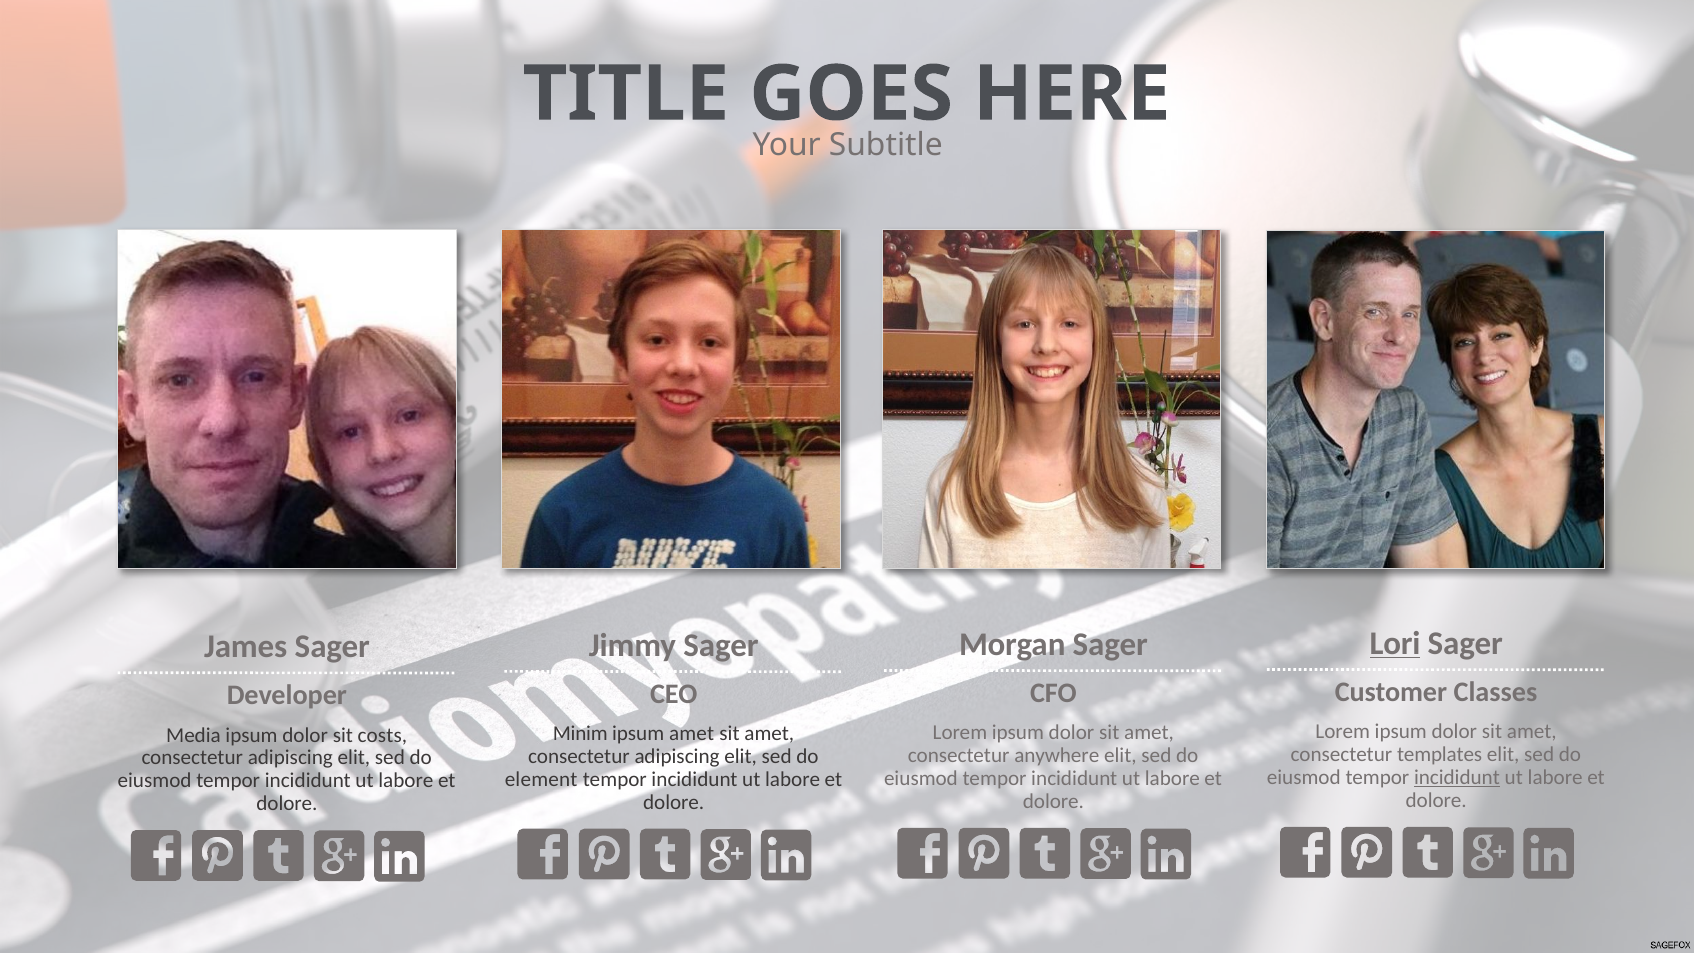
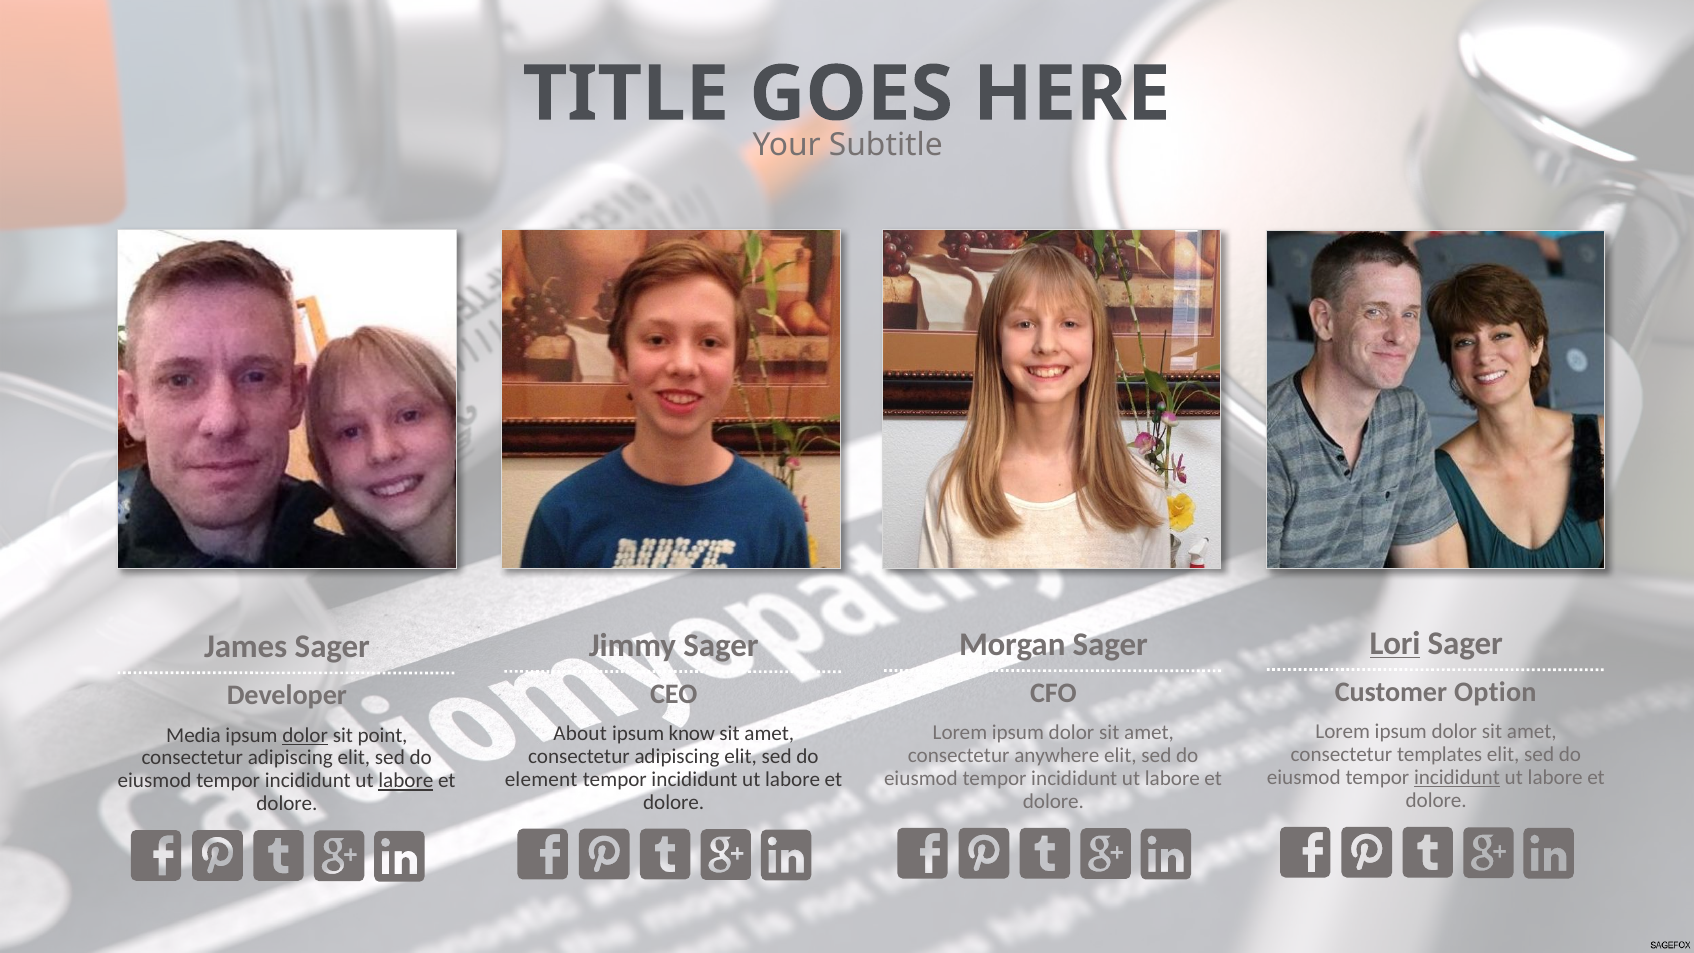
Classes: Classes -> Option (1495, 692)
Minim: Minim -> About (580, 734)
ipsum amet: amet -> know (692, 734)
dolor underline: none -> present (305, 735)
costs: costs -> point (383, 735)
labore underline: none -> present (406, 781)
